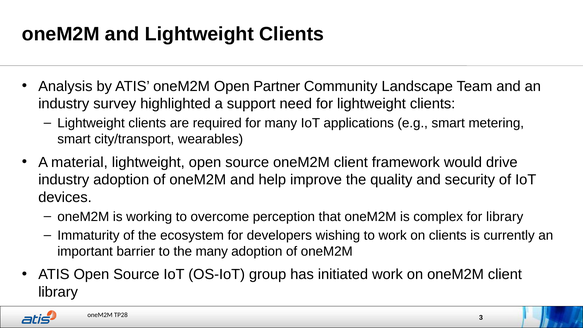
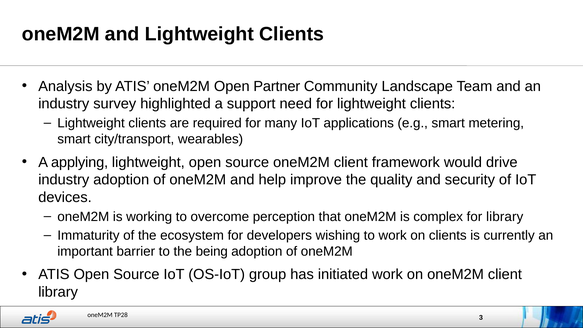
material: material -> applying (80, 162)
the many: many -> being (212, 251)
